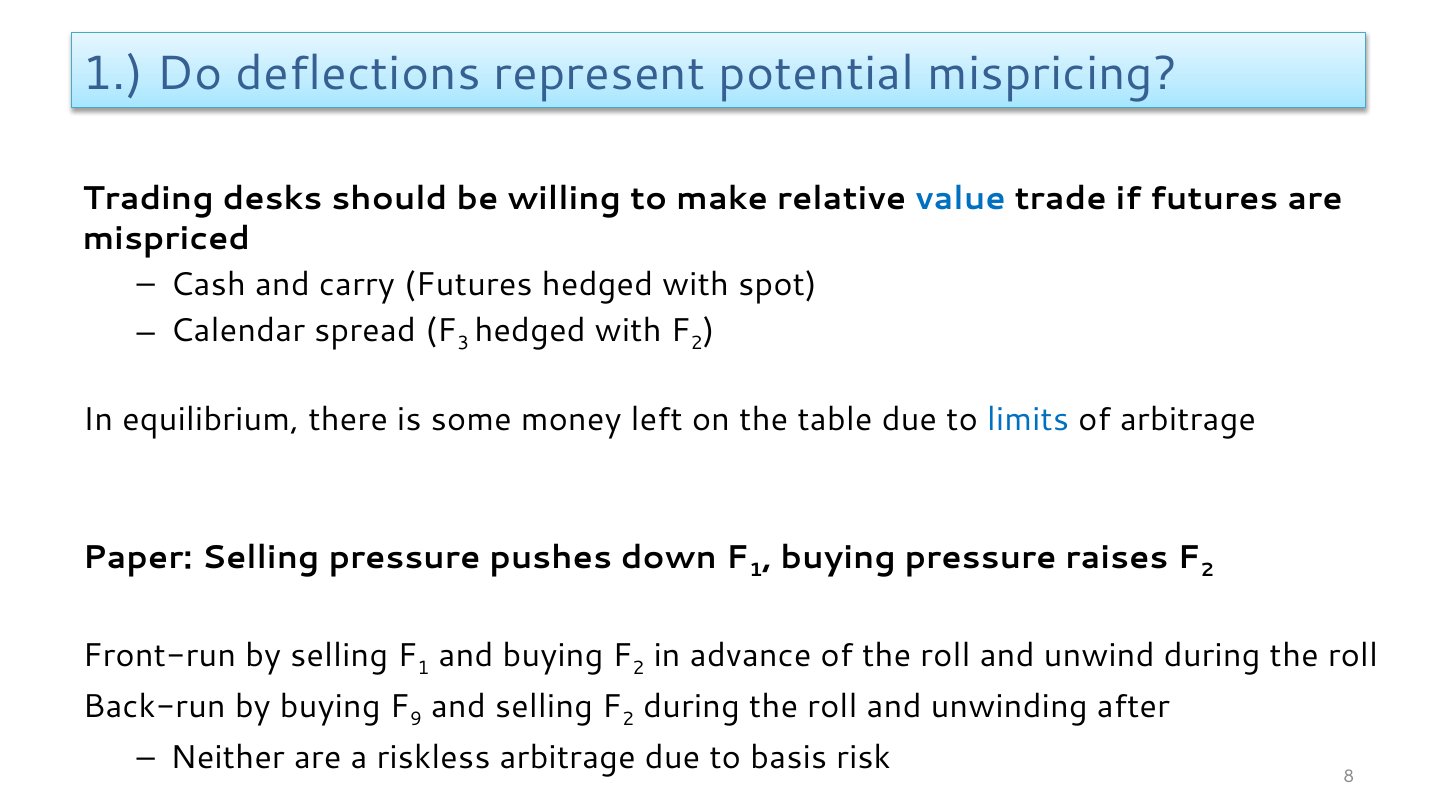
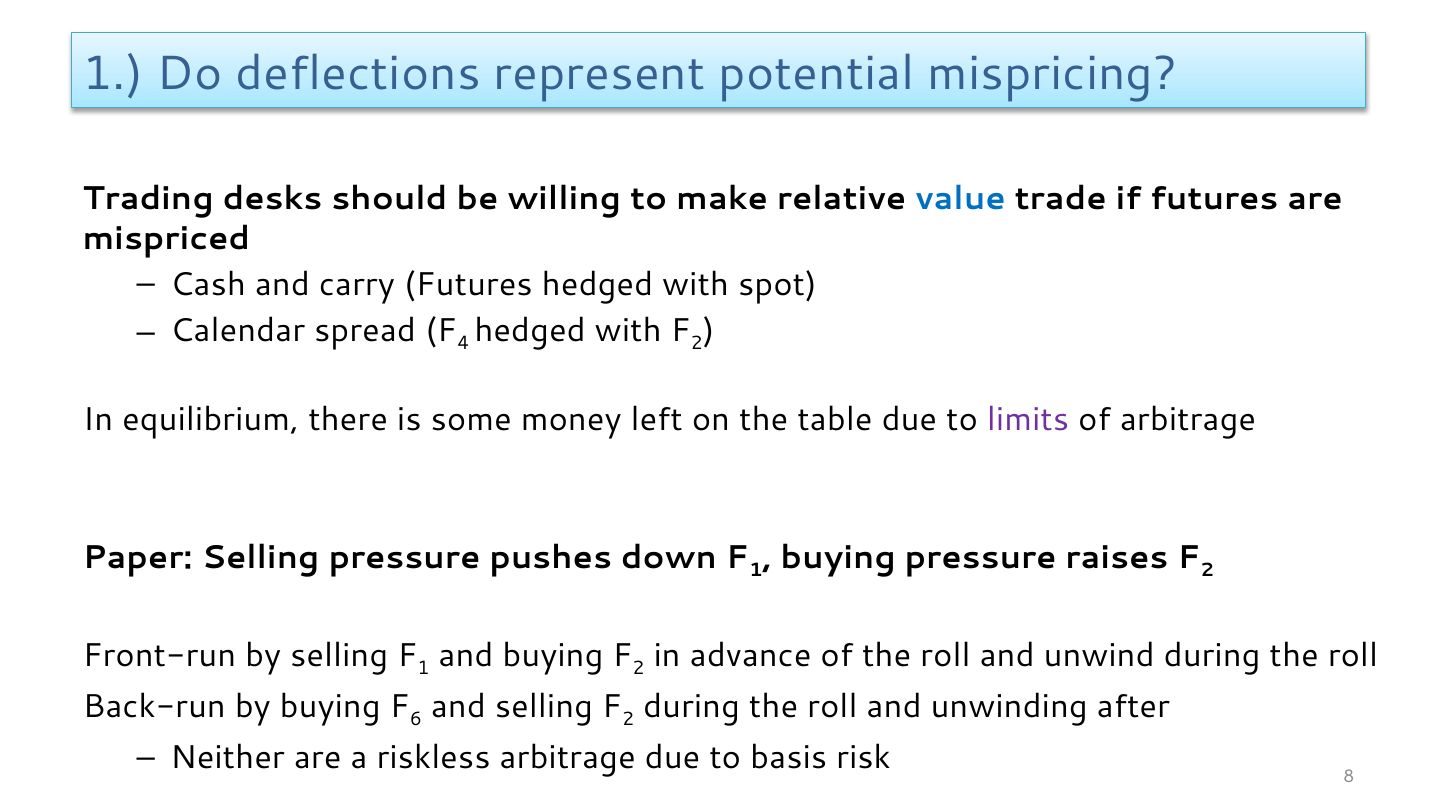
3: 3 -> 4 (463, 343)
limits colour: blue -> purple (1028, 420)
9: 9 -> 6 (416, 720)
